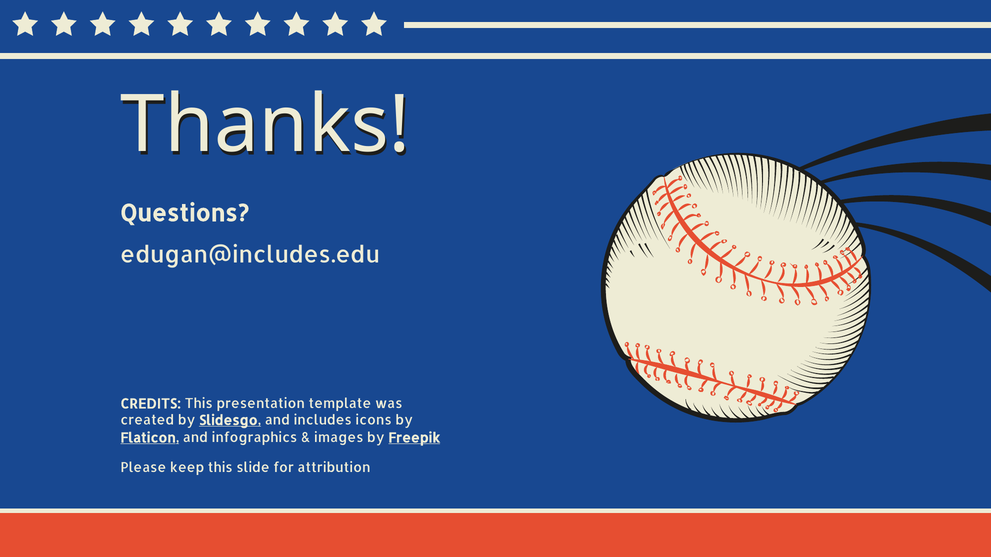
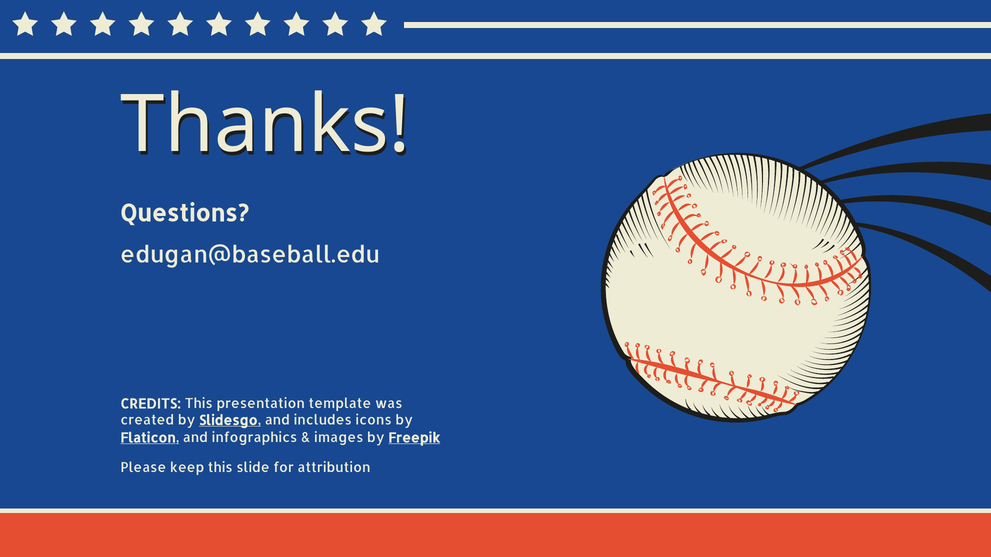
edugan@includes.edu: edugan@includes.edu -> edugan@baseball.edu (250, 255)
